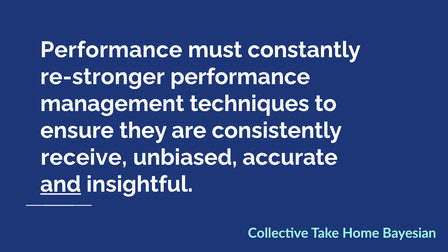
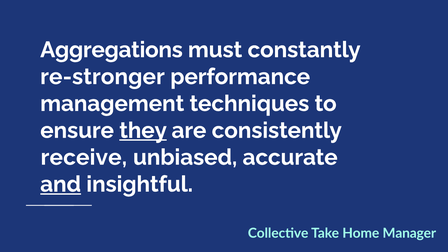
Performance: Performance -> Aggregations (111, 50)
they underline: none -> present (143, 130)
Bayesian: Bayesian -> Manager (409, 233)
